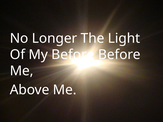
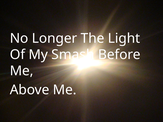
My Before: Before -> Smash (73, 55)
